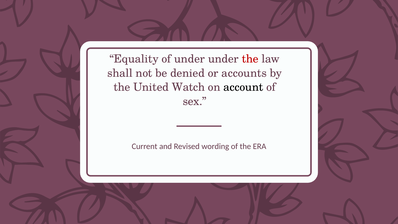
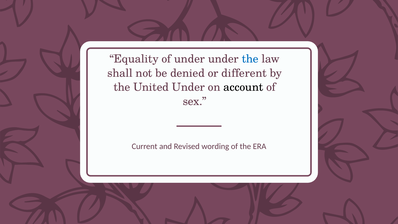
the colour: red -> blue (250, 59)
accounts: accounts -> different (244, 73)
United Watch: Watch -> Under (188, 87)
